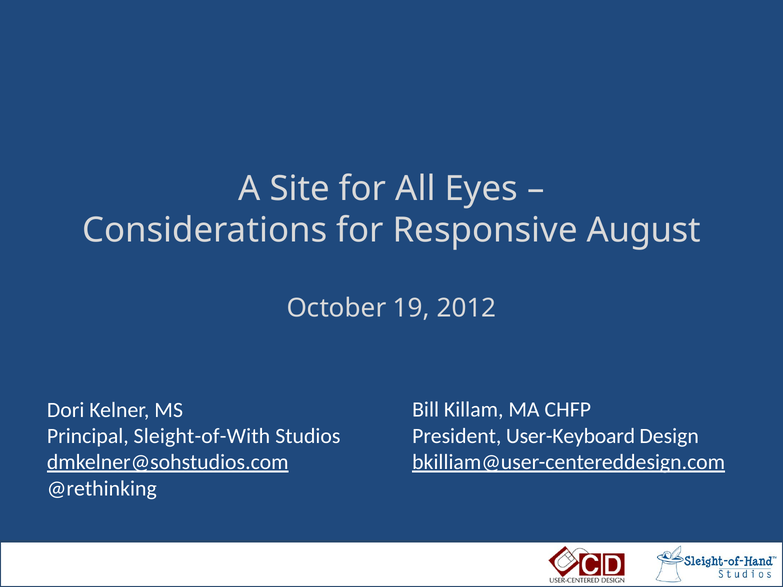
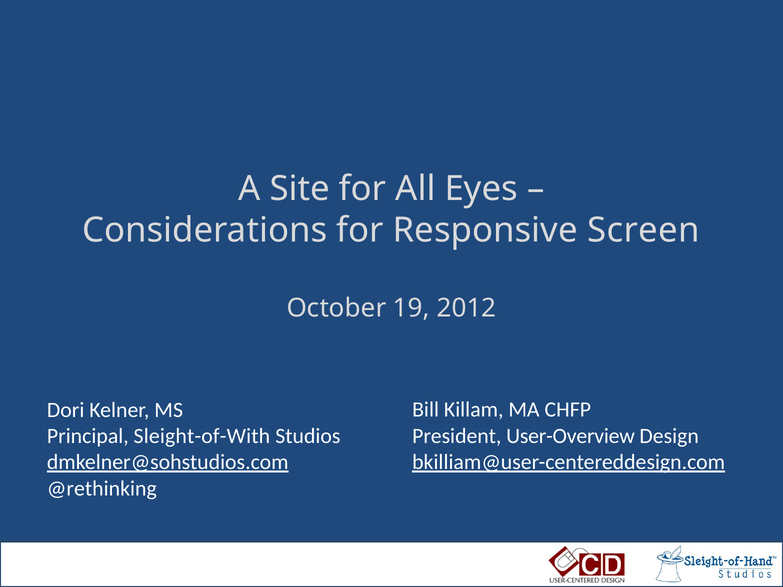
August: August -> Screen (643, 231)
User-Keyboard: User-Keyboard -> User-Overview (571, 436)
